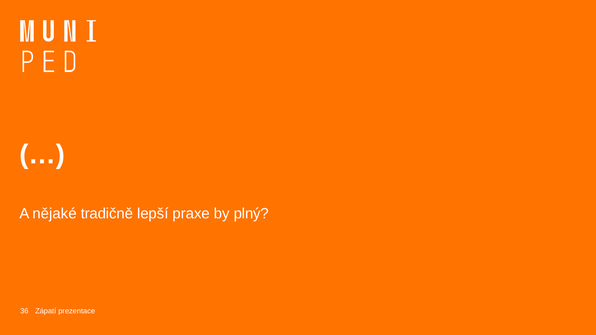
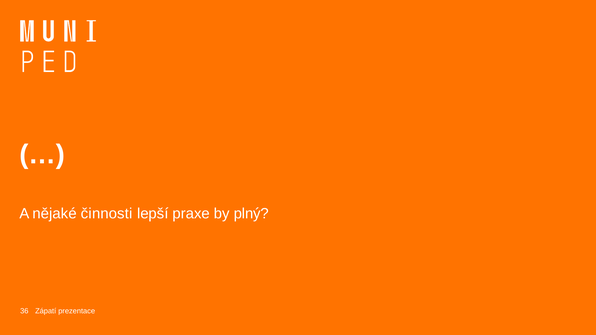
tradičně: tradičně -> činnosti (107, 214)
